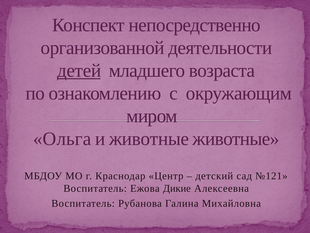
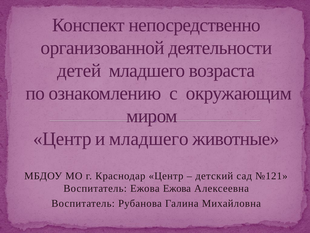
детей underline: present -> none (79, 70)
Ольга: Ольга -> Центр (62, 139)
и животные: животные -> младшего (149, 139)
Ежова Дикие: Дикие -> Ежова (177, 188)
